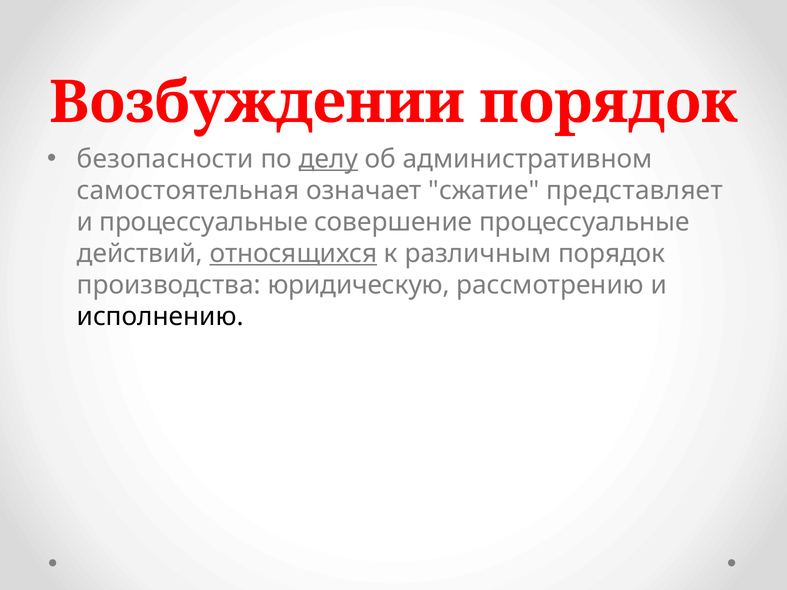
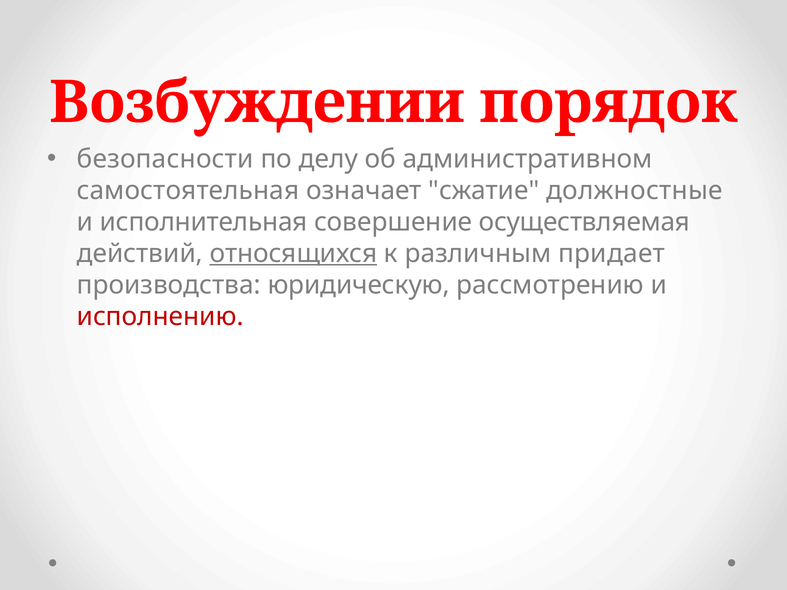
делу underline: present -> none (328, 159)
представляет: представляет -> должностные (634, 191)
и процессуальные: процессуальные -> исполнительная (204, 222)
совершение процессуальные: процессуальные -> осуществляемая (584, 222)
различным порядок: порядок -> придает (612, 254)
исполнению colour: black -> red (160, 317)
